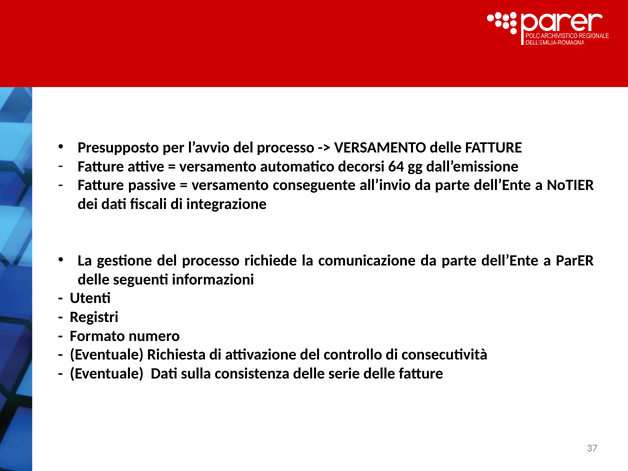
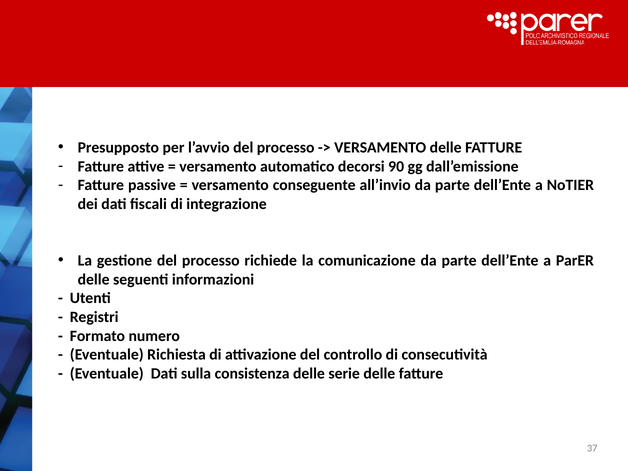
64: 64 -> 90 (396, 166)
